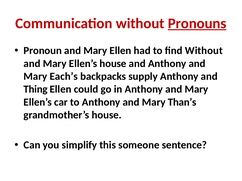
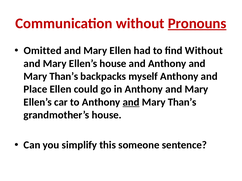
Pronoun: Pronoun -> Omitted (43, 51)
Each’s: Each’s -> Than’s (64, 77)
supply: supply -> myself (143, 77)
Thing: Thing -> Place (35, 89)
and underline: none -> present (131, 102)
